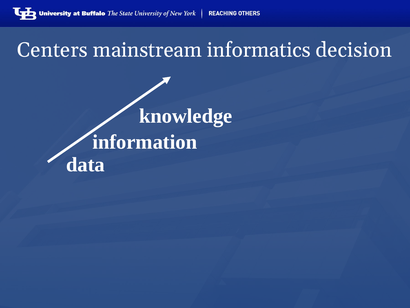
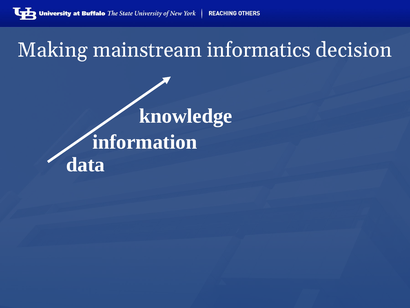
Centers: Centers -> Making (53, 50)
